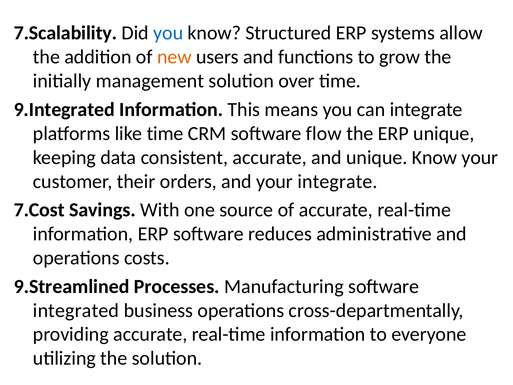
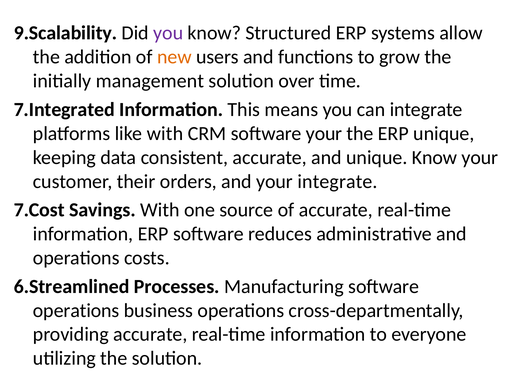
7.Scalability: 7.Scalability -> 9.Scalability (65, 33)
you colour: blue -> purple (168, 33)
9.Integrated: 9.Integrated -> 7.Integrated (64, 109)
like time: time -> with (165, 133)
software flow: flow -> your (324, 133)
9.Streamlined: 9.Streamlined -> 6.Streamlined (72, 286)
integrated: integrated -> operations (76, 310)
